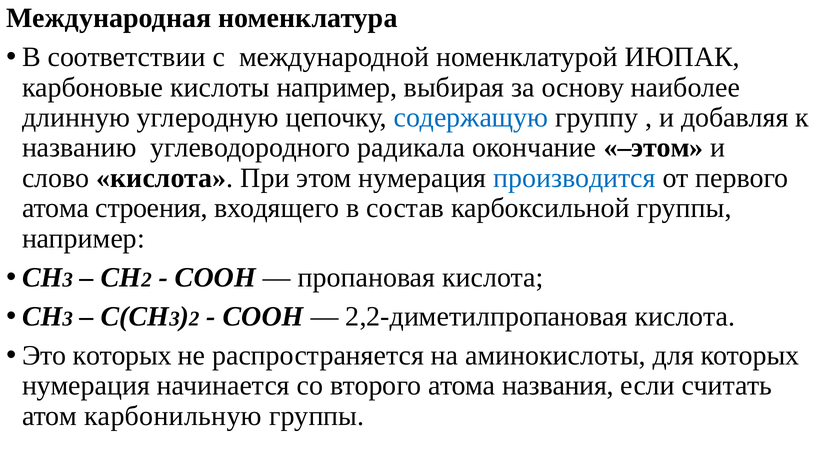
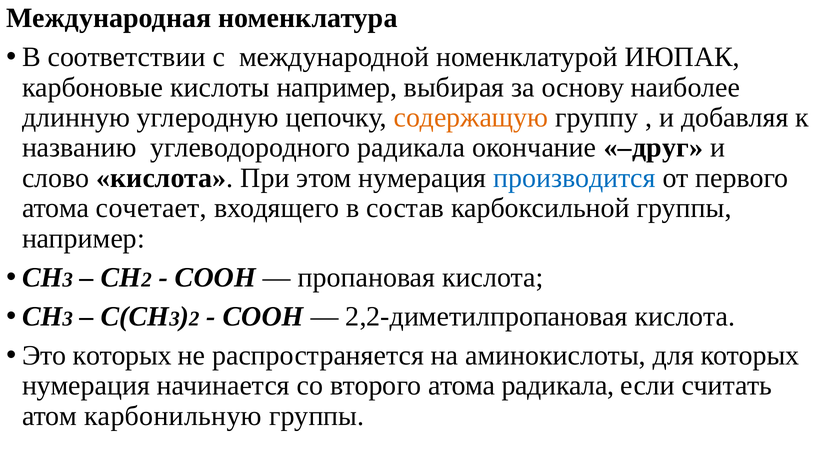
содержащую colour: blue -> orange (471, 118)
окончание этом: этом -> друг (653, 148)
строения: строения -> сочетает (151, 208)
атома названия: названия -> радикала (558, 386)
